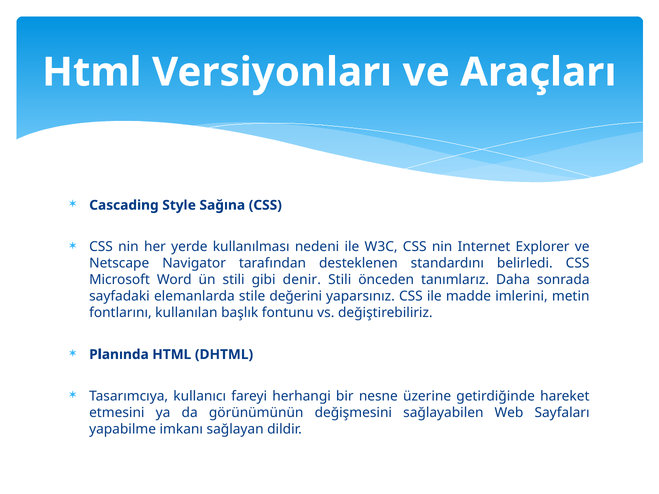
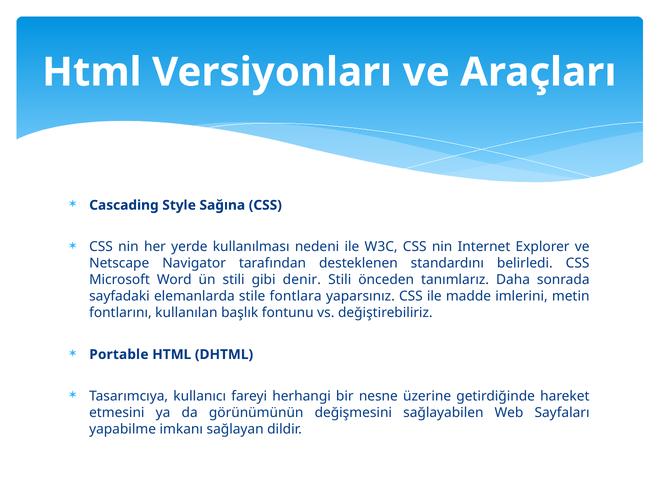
değerini: değerini -> fontlara (296, 296)
Planında: Planında -> Portable (119, 355)
